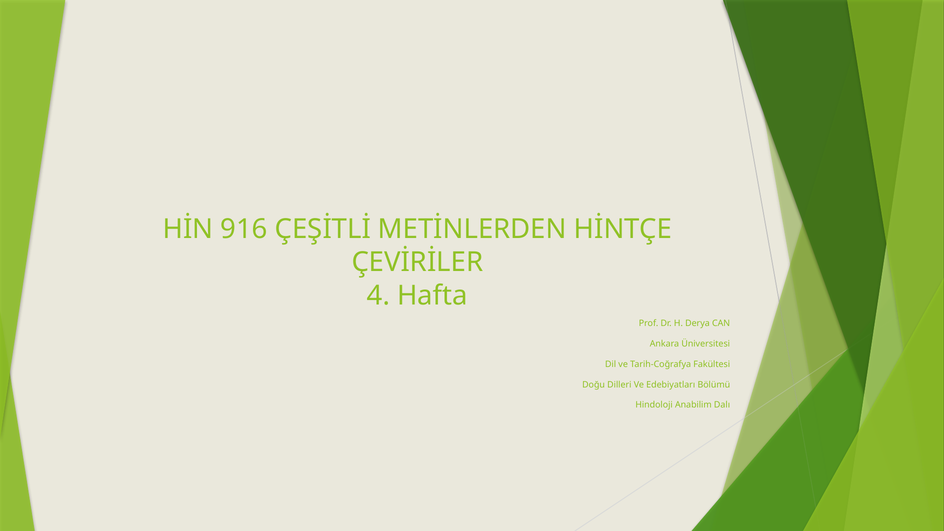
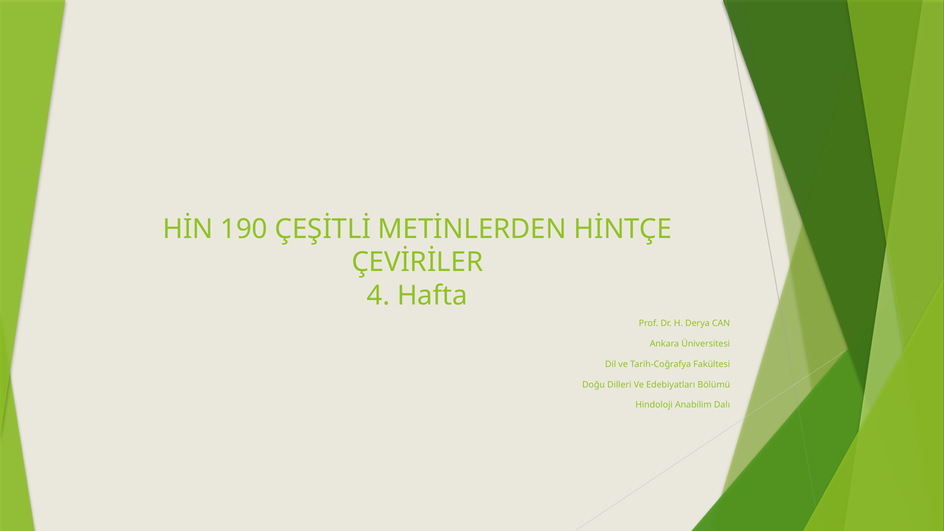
916: 916 -> 190 (244, 229)
